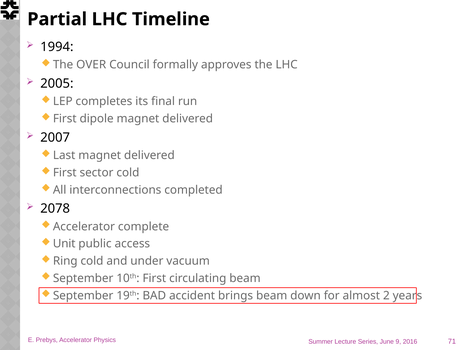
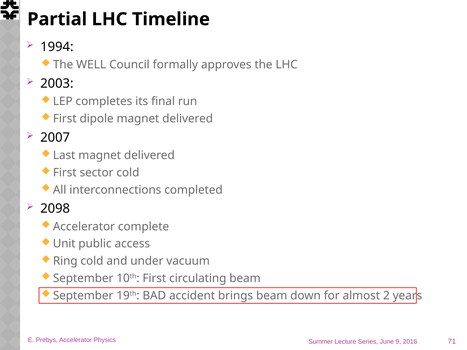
OVER: OVER -> WELL (91, 65)
2005: 2005 -> 2003 (57, 84)
2078: 2078 -> 2098 (55, 209)
